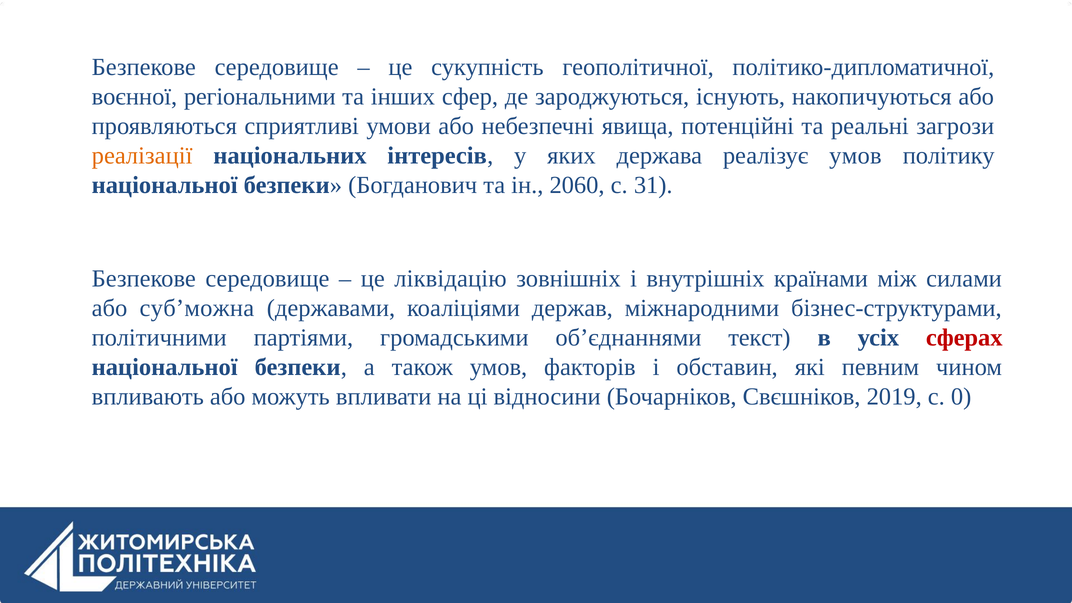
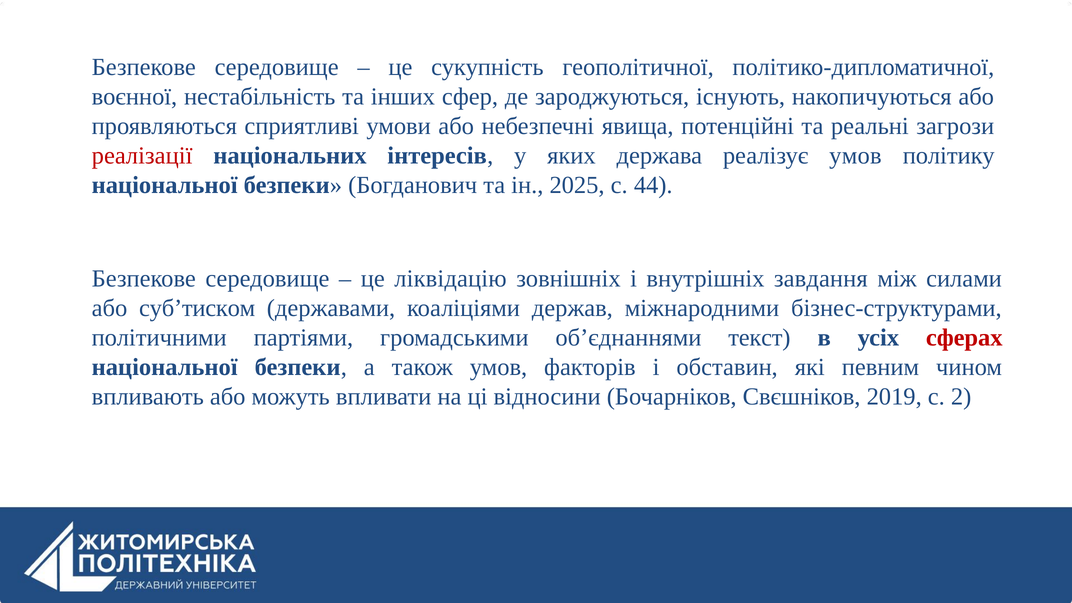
регіональними: регіональними -> нестабільність (260, 97)
реалізації colour: orange -> red (142, 156)
2060: 2060 -> 2025 (577, 185)
31: 31 -> 44 (653, 185)
країнами: країнами -> завдання (821, 279)
суб’можна: суб’можна -> суб’тиском (197, 308)
0: 0 -> 2 (961, 397)
